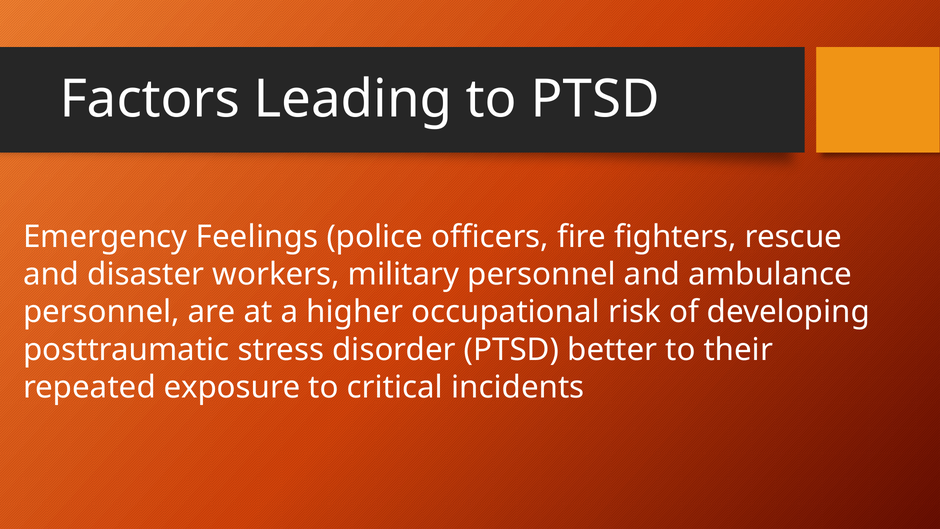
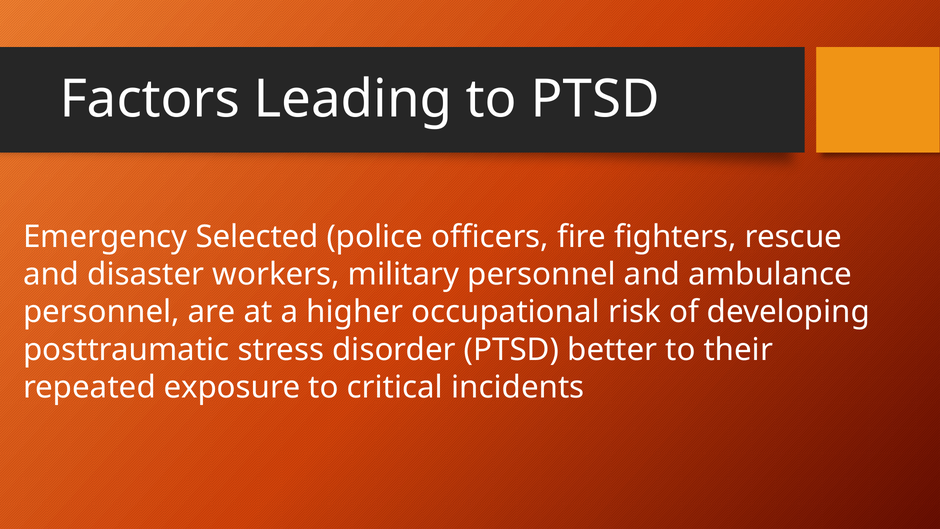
Feelings: Feelings -> Selected (257, 237)
